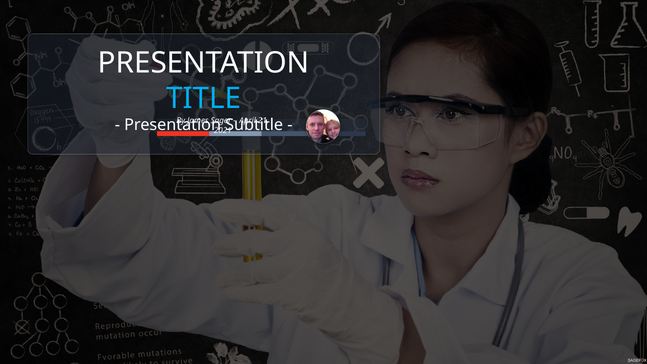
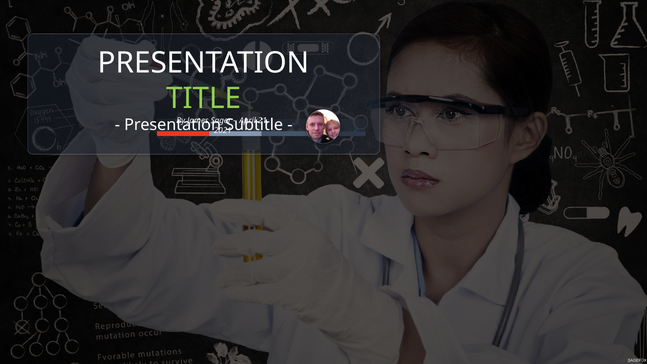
TITLE colour: light blue -> light green (204, 98)
